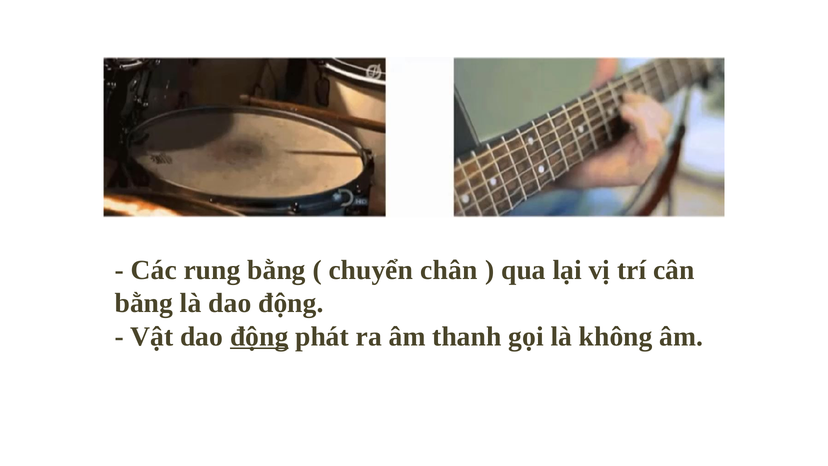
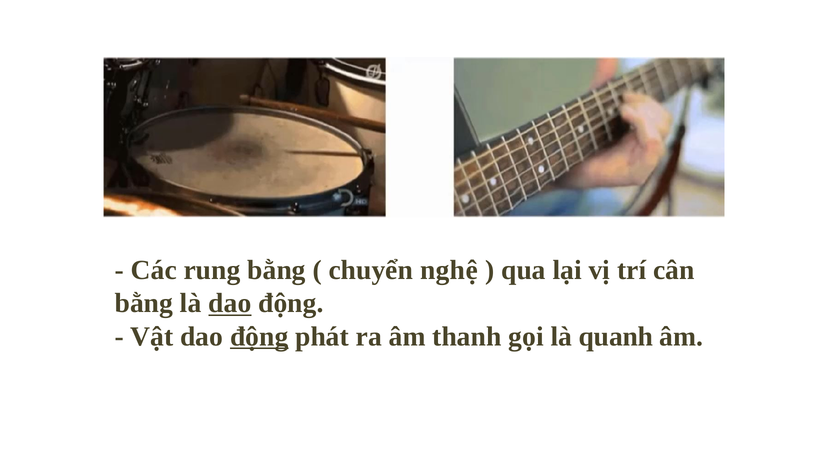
chân: chân -> nghệ (449, 270)
dao underline: none -> present (230, 303)
không: không -> quanh (616, 336)
